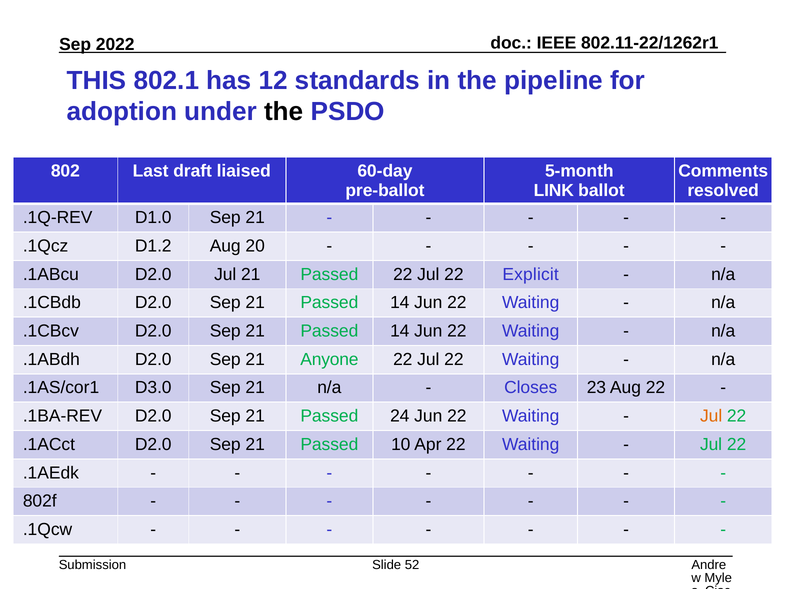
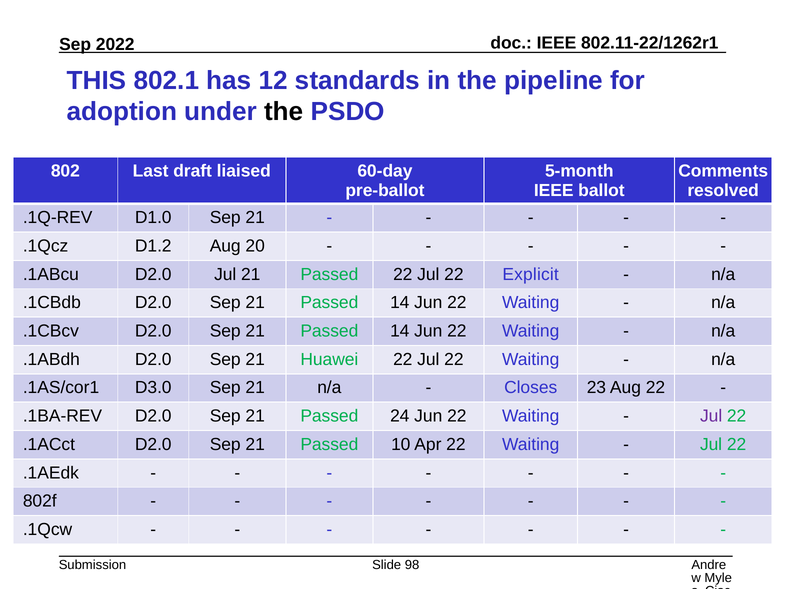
LINK: LINK -> IEEE (554, 190)
Anyone: Anyone -> Huawei (329, 359)
Jul colour: orange -> purple (711, 416)
52: 52 -> 98 (412, 565)
